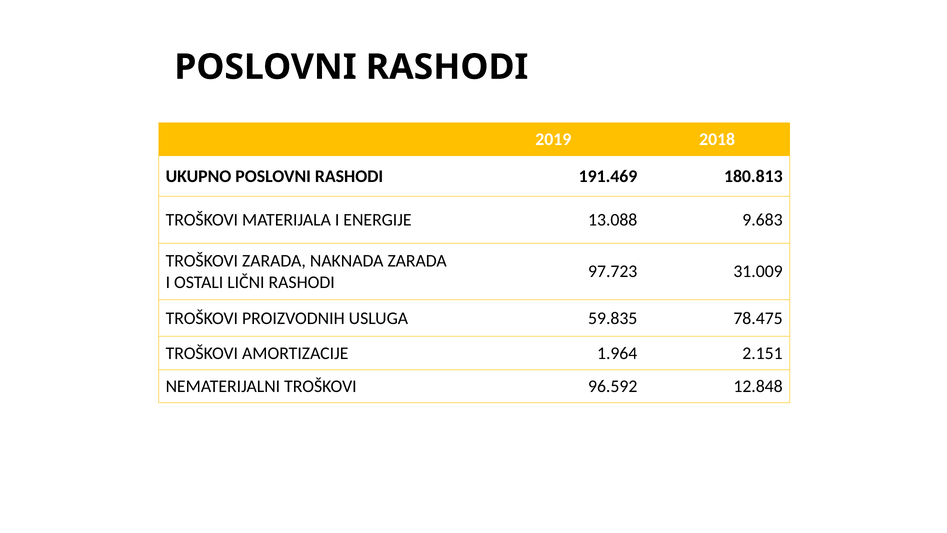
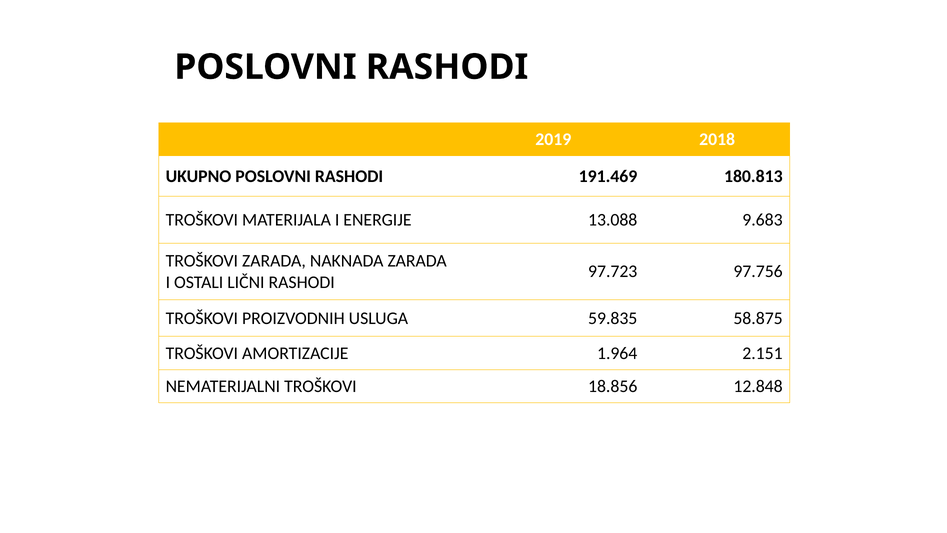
31.009: 31.009 -> 97.756 (758, 271)
78.475: 78.475 -> 58.875 (758, 318)
96.592: 96.592 -> 18.856 (613, 386)
